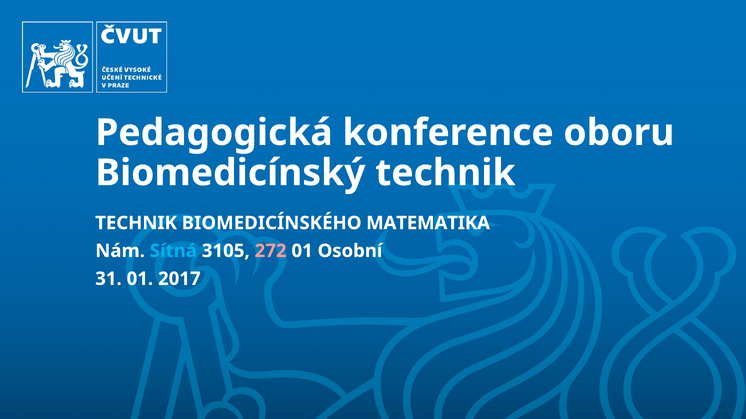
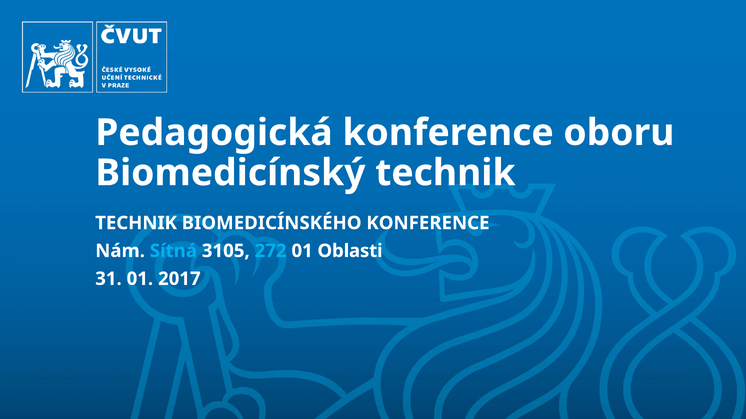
BIOMEDICÍNSKÉHO MATEMATIKA: MATEMATIKA -> KONFERENCE (428, 223)
272 colour: pink -> light blue (271, 251)
Osobní: Osobní -> Oblasti (350, 251)
